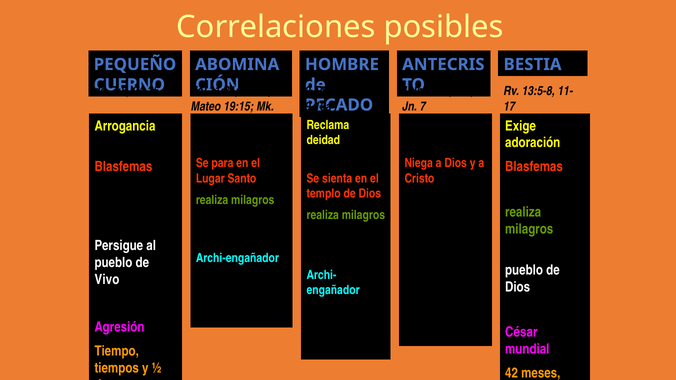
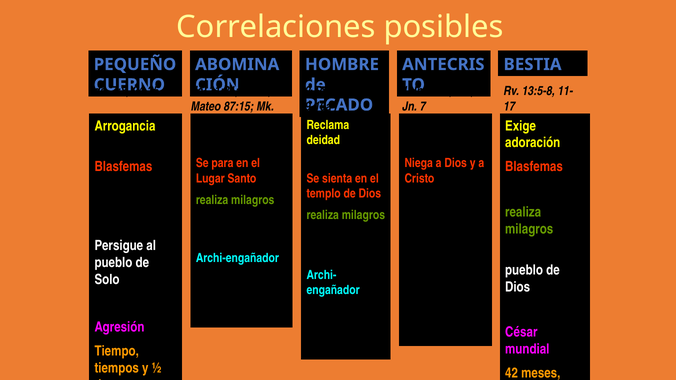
19:15: 19:15 -> 87:15 (239, 106)
Vivo: Vivo -> Solo (107, 280)
